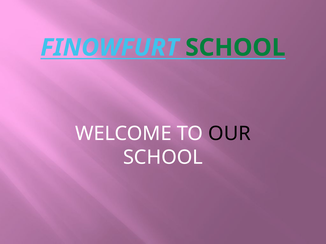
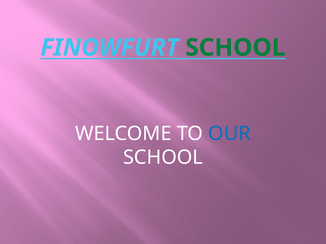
OUR colour: black -> blue (229, 134)
